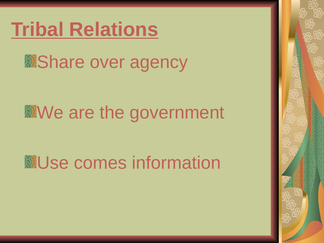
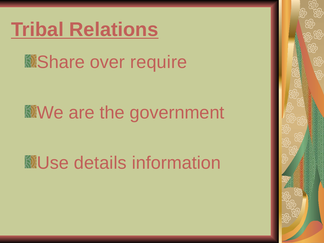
agency: agency -> require (159, 62)
comes: comes -> details (100, 163)
